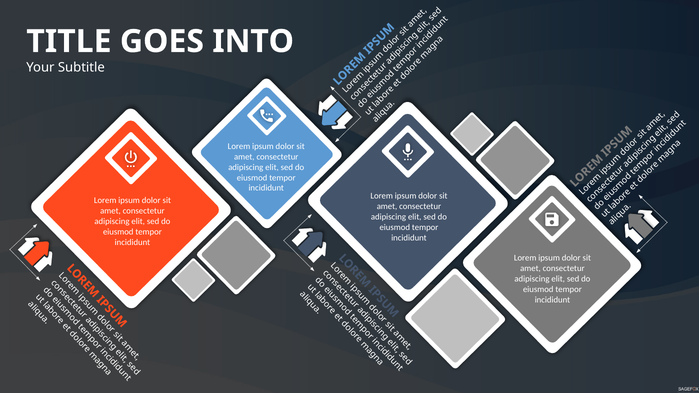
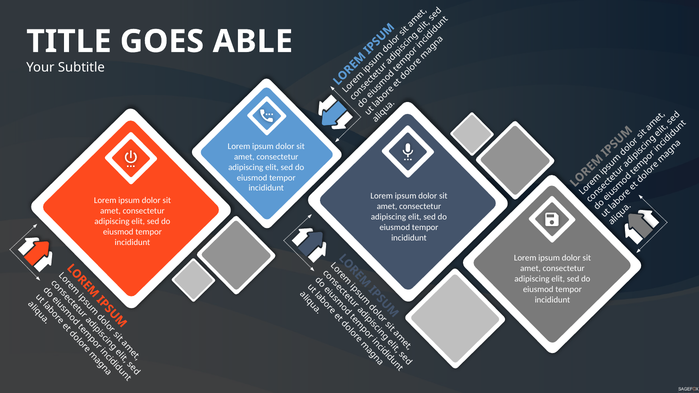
INTO: INTO -> ABLE (253, 41)
